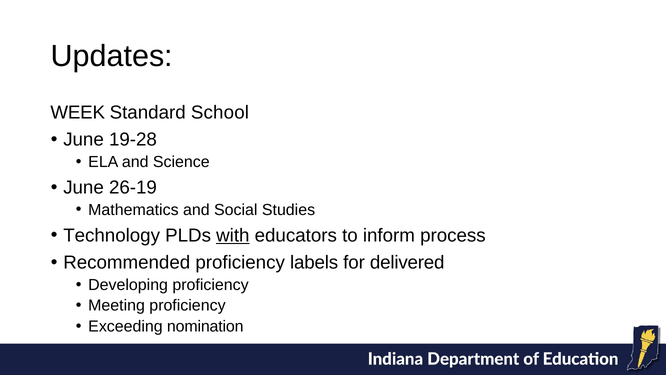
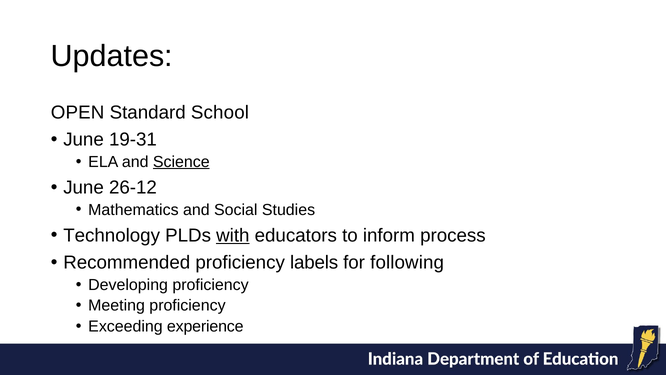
WEEK: WEEK -> OPEN (78, 112)
19-28: 19-28 -> 19-31 (133, 139)
Science underline: none -> present (181, 162)
26-19: 26-19 -> 26-12 (133, 187)
delivered: delivered -> following (407, 262)
nomination: nomination -> experience (205, 326)
